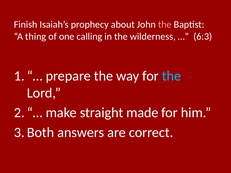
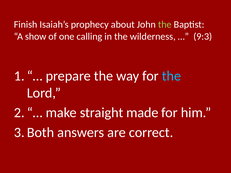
the colour: pink -> light green (165, 25)
thing: thing -> show (36, 36)
6:3: 6:3 -> 9:3 (203, 36)
